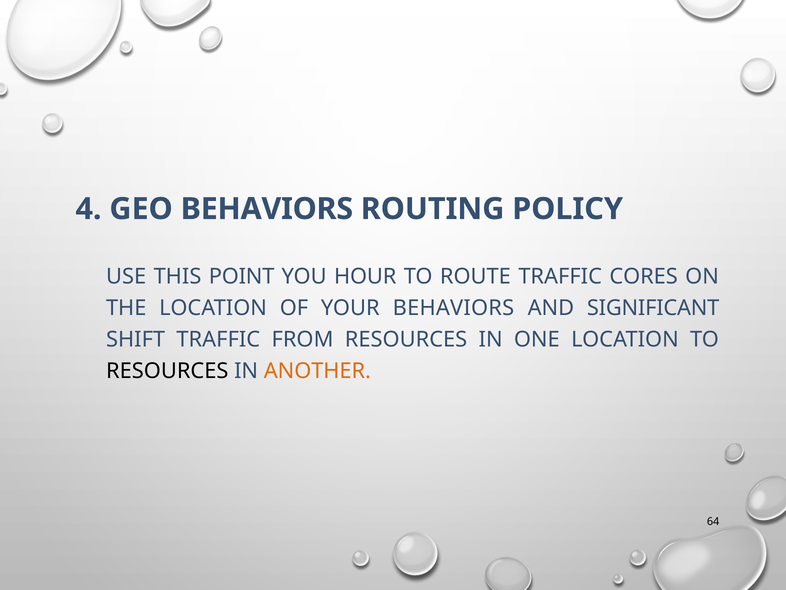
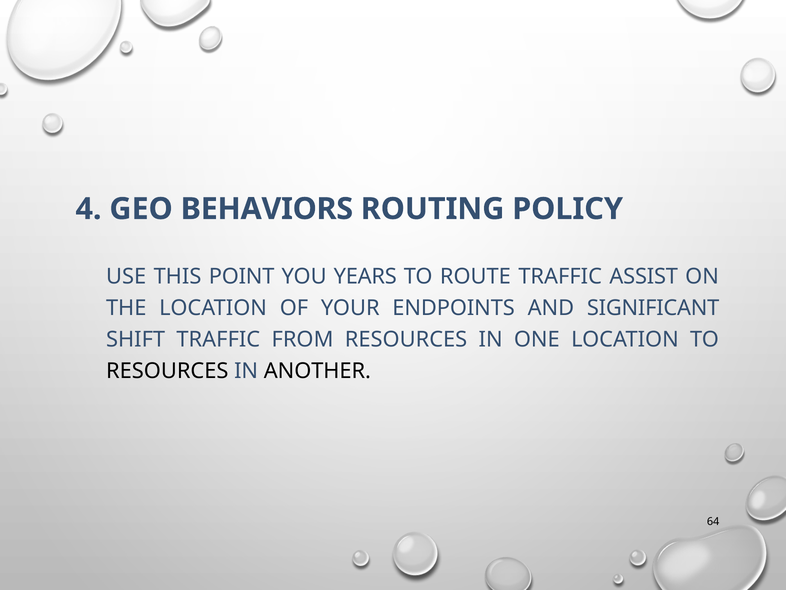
HOUR: HOUR -> YEARS (365, 276)
CORES: CORES -> ASSIST (644, 276)
YOUR BEHAVIORS: BEHAVIORS -> ENDPOINTS (454, 308)
ANOTHER colour: orange -> black (317, 371)
